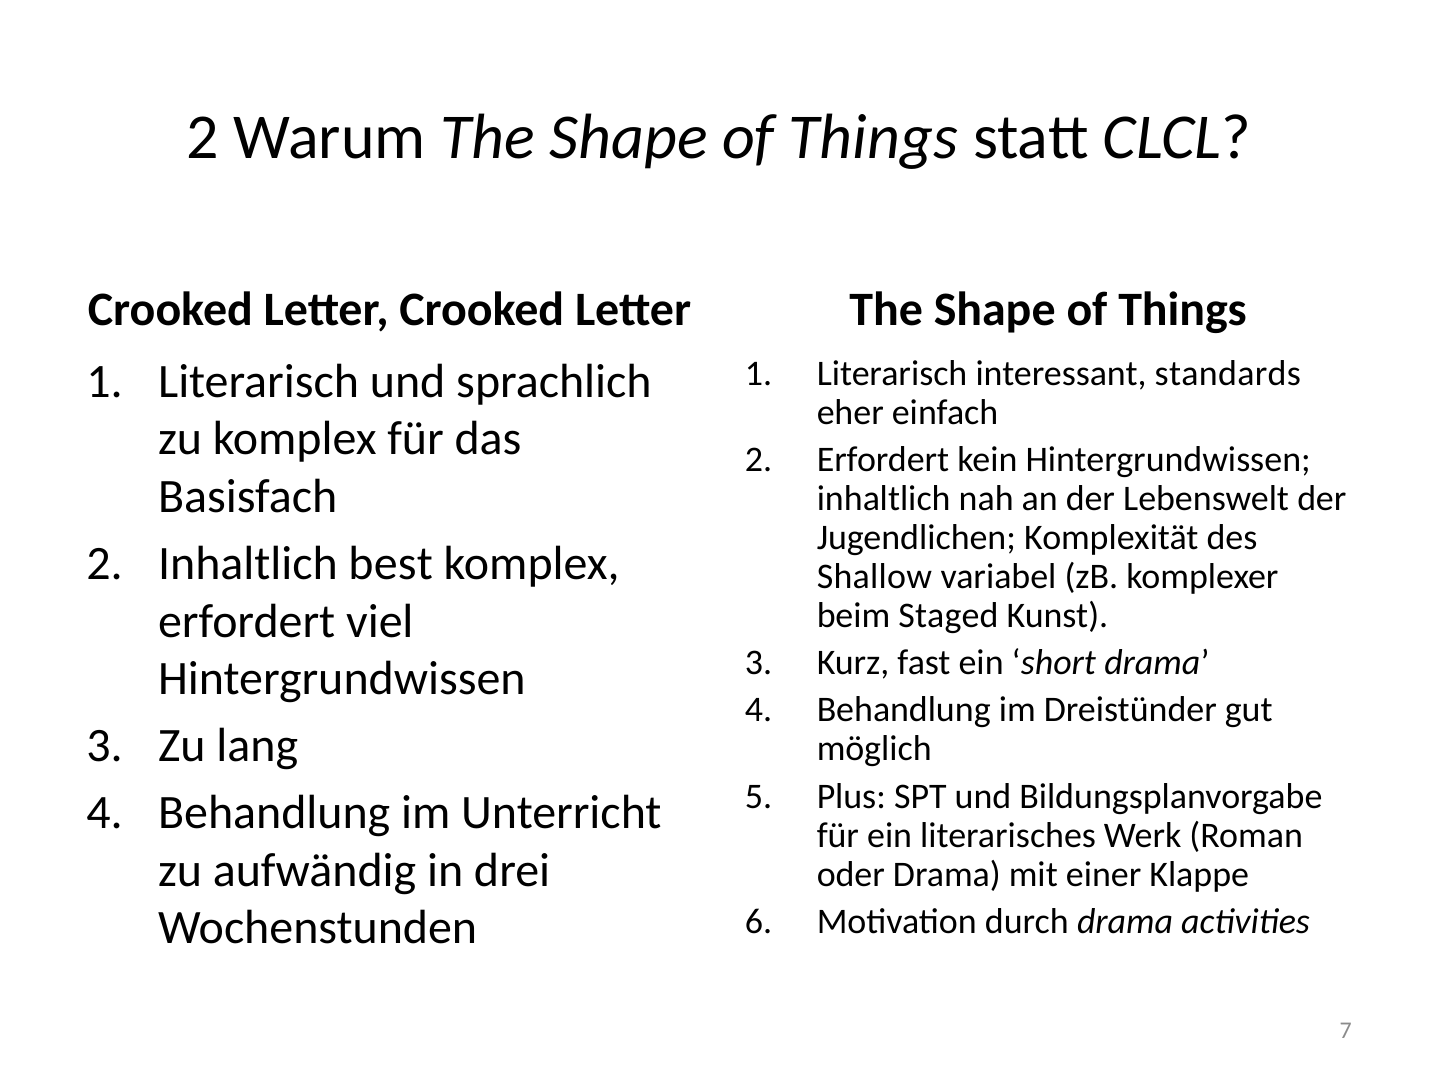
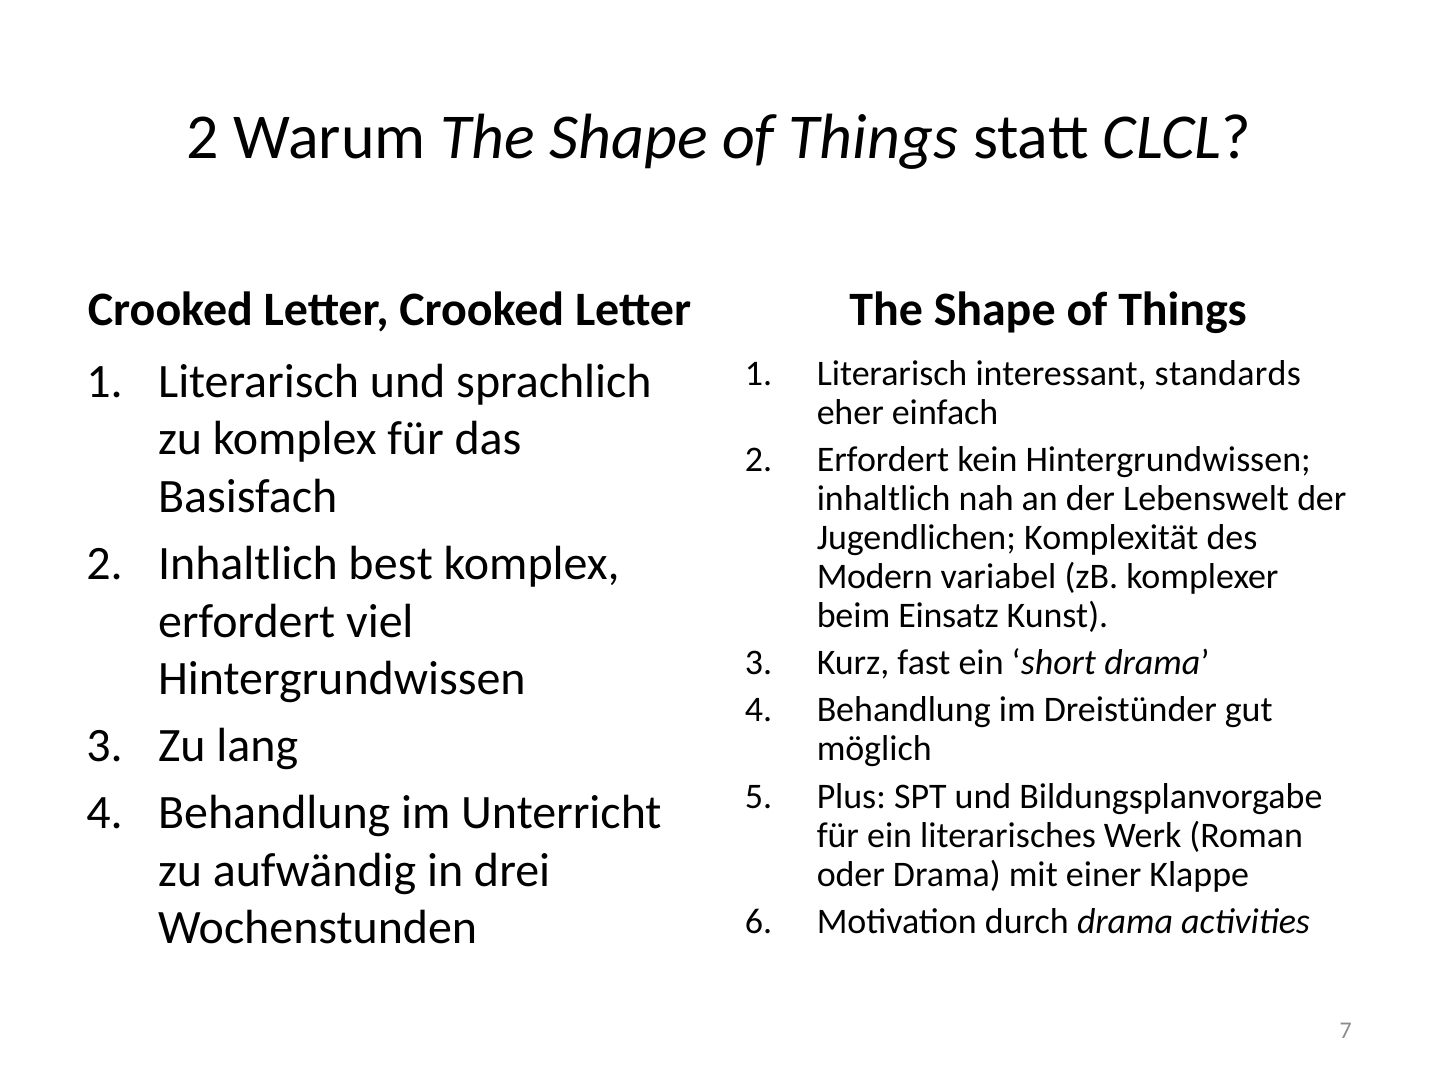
Shallow: Shallow -> Modern (875, 576)
Staged: Staged -> Einsatz (949, 615)
